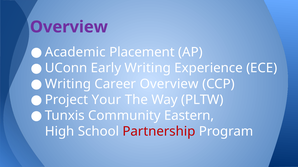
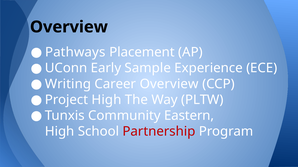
Overview colour: purple -> black (69, 27)
Academic: Academic -> Pathways (75, 52)
Early Writing: Writing -> Sample (148, 68)
Project Your: Your -> High (106, 100)
